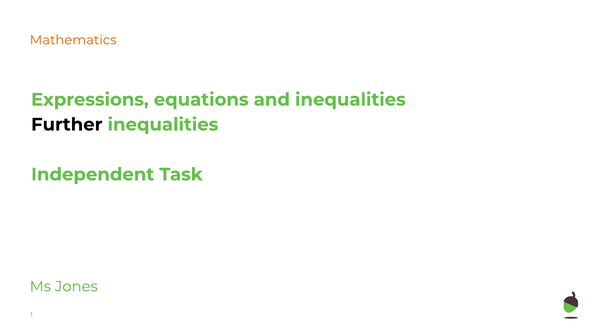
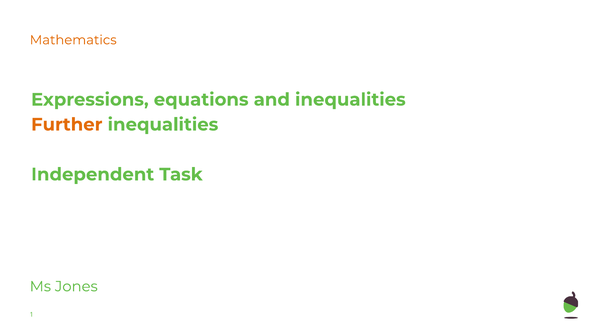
Further colour: black -> orange (67, 125)
